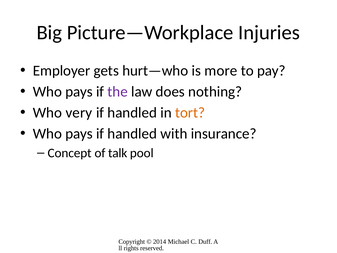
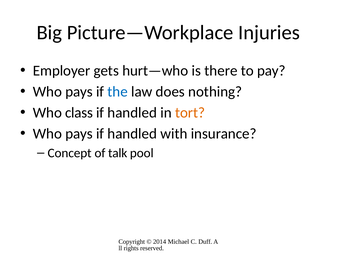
more: more -> there (221, 71)
the colour: purple -> blue (118, 92)
very: very -> class (79, 113)
